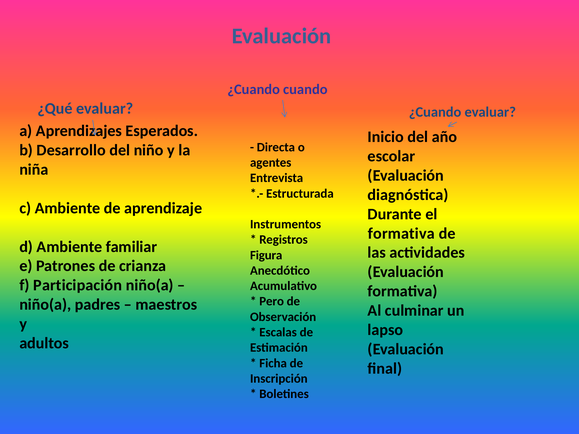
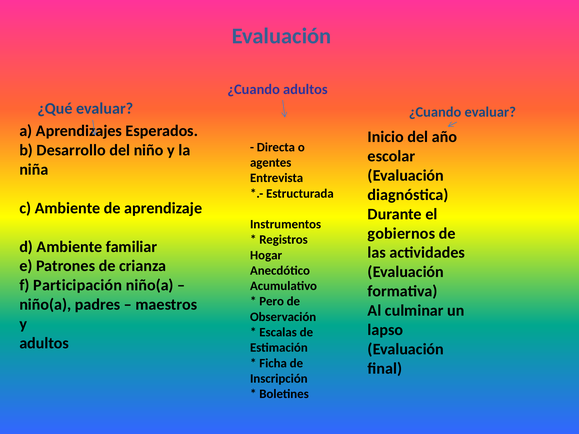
¿Cuando cuando: cuando -> adultos (305, 90)
formativa: formativa -> gobiernos (401, 234)
Figura: Figura -> Hogar (266, 255)
